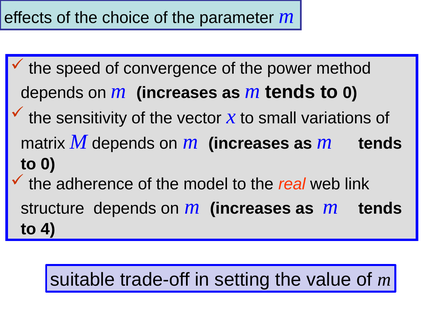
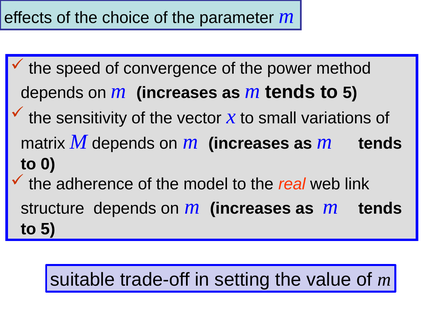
0: 0 -> 5 (350, 93)
4: 4 -> 5 (48, 229)
